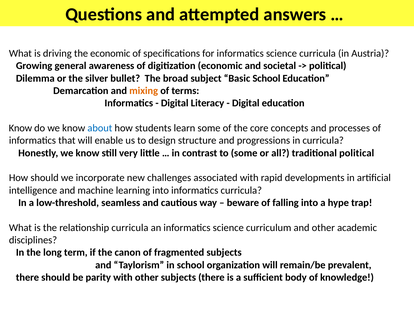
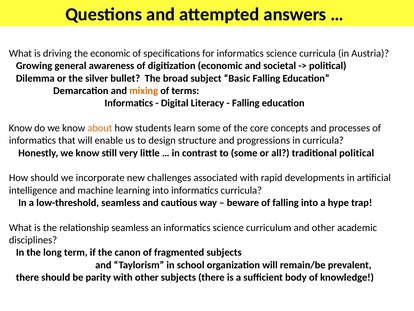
Basic School: School -> Falling (266, 78)
Digital: Digital -> Falling (246, 103)
about colour: blue -> orange (100, 128)
relationship curricula: curricula -> seamless (130, 227)
